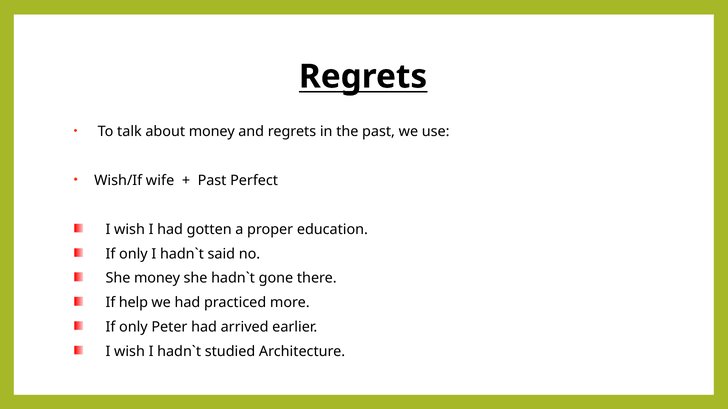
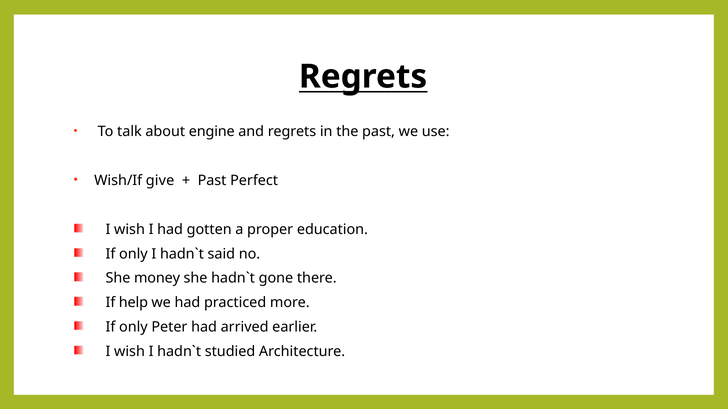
about money: money -> engine (212, 132)
wife: wife -> give (160, 181)
